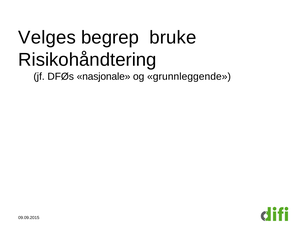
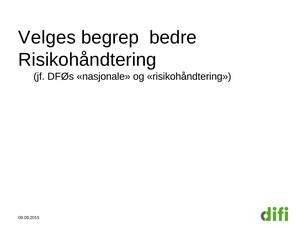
bruke: bruke -> bedre (173, 38)
og grunnleggende: grunnleggende -> risikohåndtering (189, 76)
